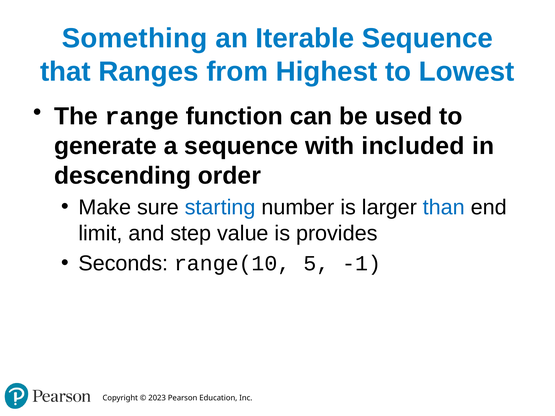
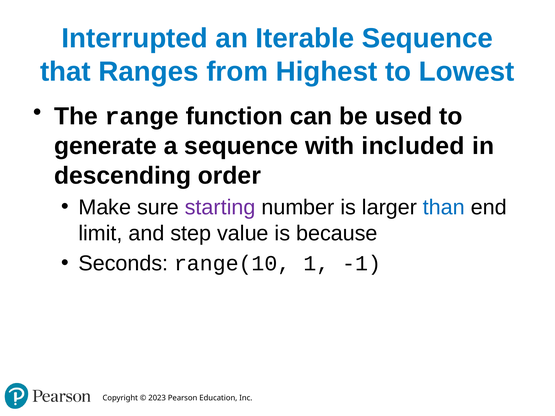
Something: Something -> Interrupted (135, 38)
starting colour: blue -> purple (220, 208)
provides: provides -> because (337, 233)
5: 5 -> 1 (316, 264)
